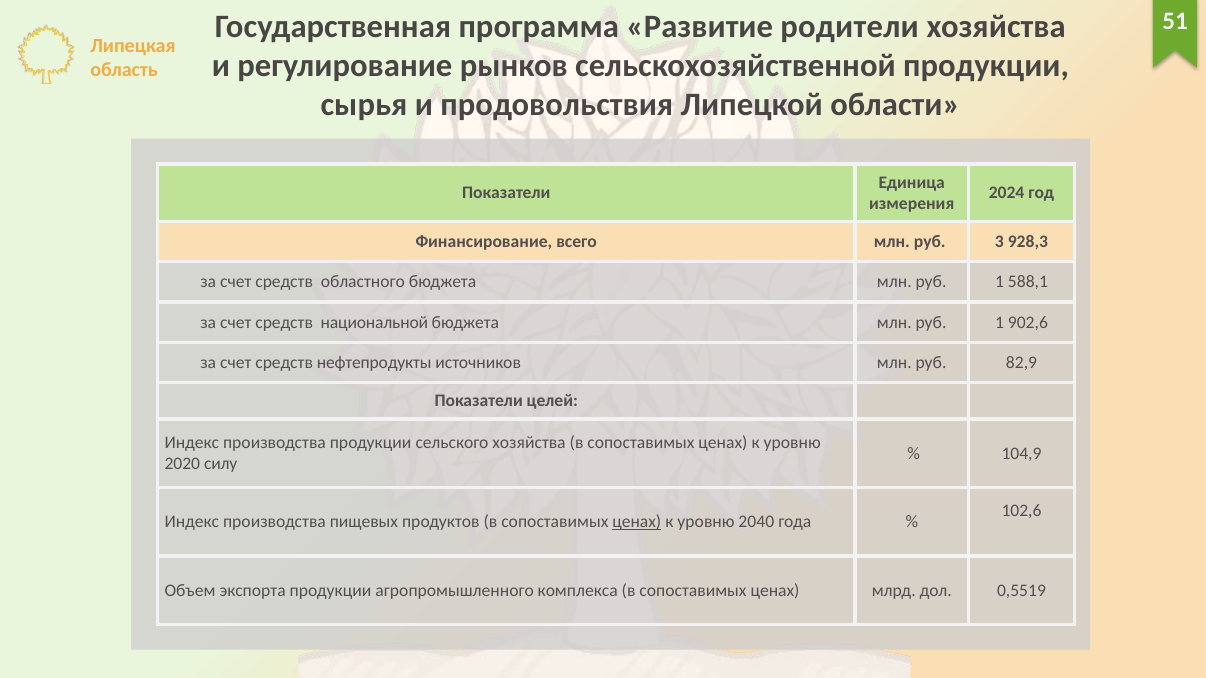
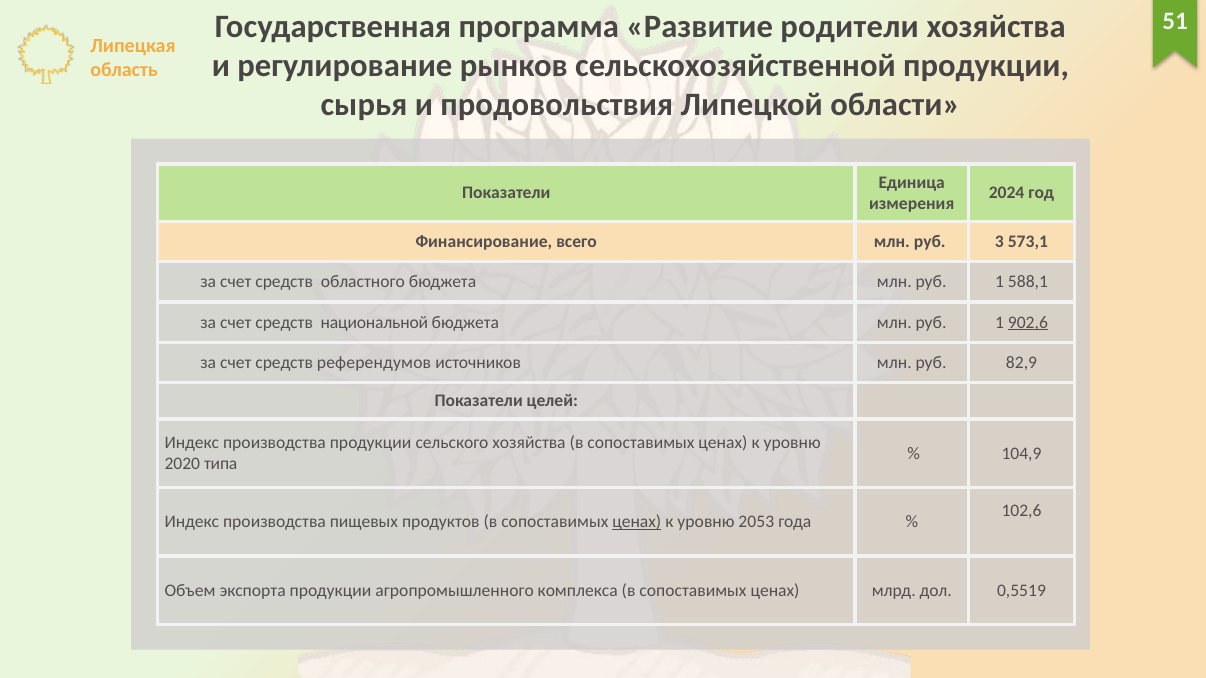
928,3: 928,3 -> 573,1 (1028, 242)
902,6 underline: none -> present (1028, 323)
нефтепродукты: нефтепродукты -> референдумов (374, 363)
силу: силу -> типа (221, 464)
2040: 2040 -> 2053 (756, 522)
